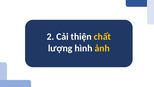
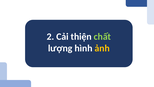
chất colour: yellow -> light green (102, 36)
